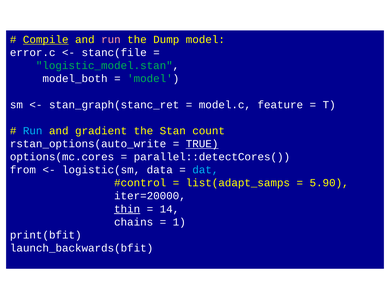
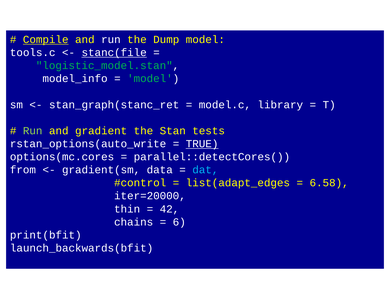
run colour: pink -> white (111, 40)
error.c: error.c -> tools.c (33, 53)
stanc(file underline: none -> present (114, 53)
model_both: model_both -> model_info (75, 79)
feature: feature -> library (280, 105)
Run colour: light blue -> light green (33, 131)
count: count -> tests (209, 131)
logistic(sm: logistic(sm -> gradient(sm (101, 170)
list(adapt_samps: list(adapt_samps -> list(adapt_edges (238, 183)
5.90: 5.90 -> 6.58 (329, 183)
thin underline: present -> none (127, 209)
14: 14 -> 42 (169, 209)
1: 1 -> 6 (179, 222)
